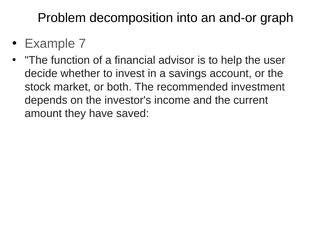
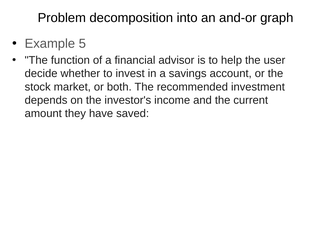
7: 7 -> 5 (82, 44)
